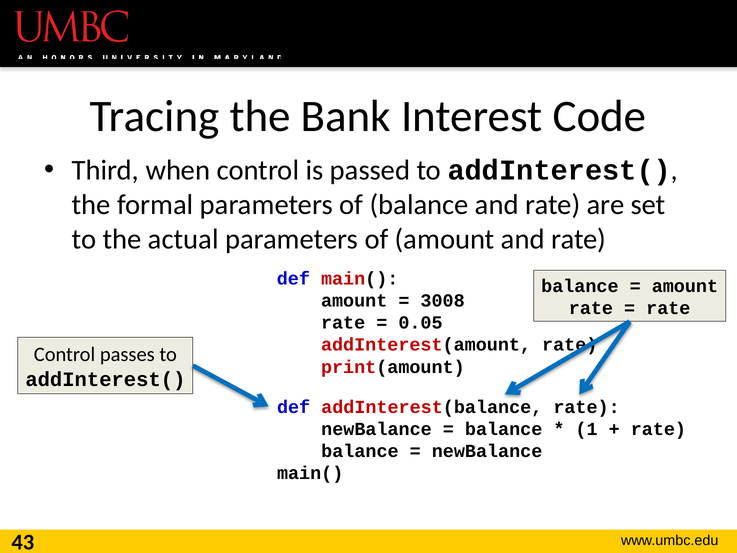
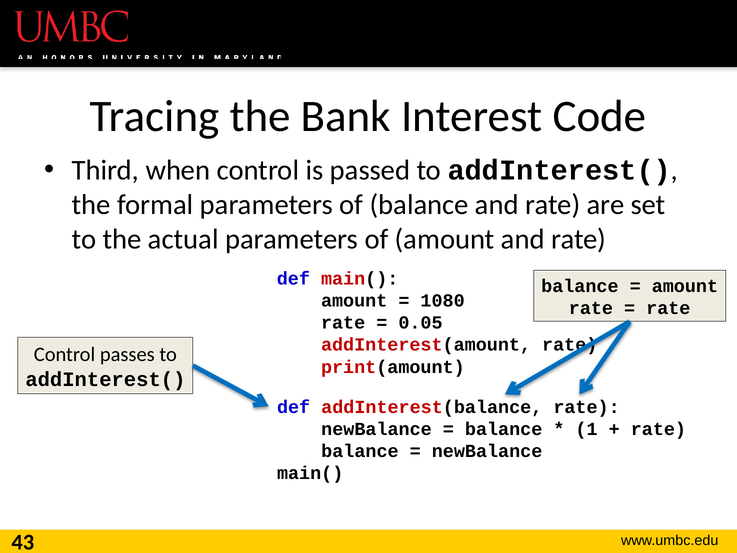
3008: 3008 -> 1080 (443, 301)
